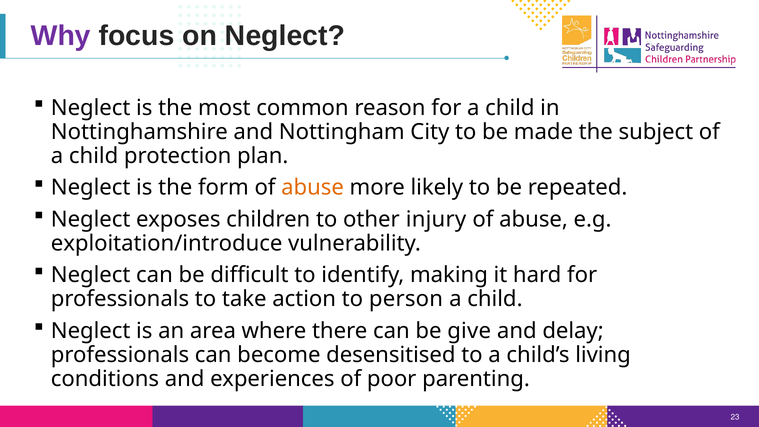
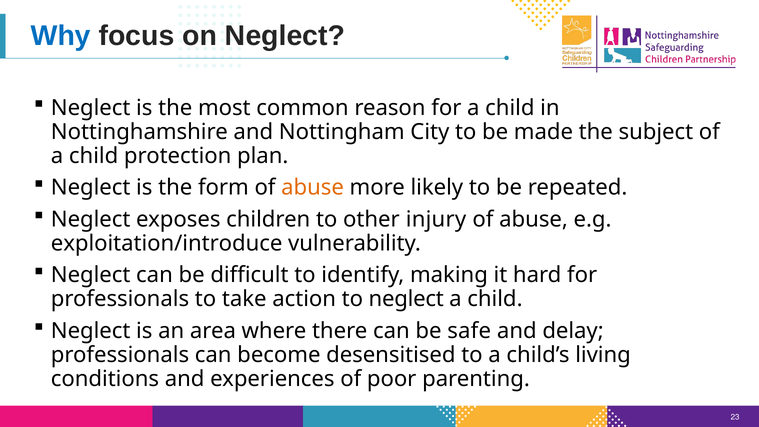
Why colour: purple -> blue (61, 36)
to person: person -> neglect (406, 299)
give: give -> safe (469, 331)
